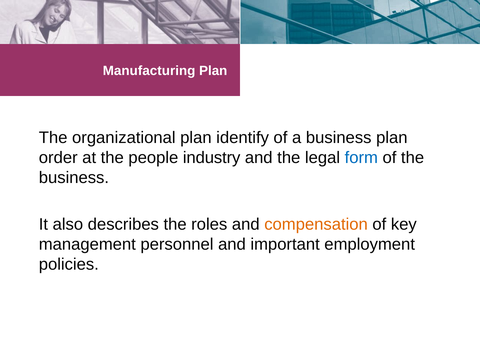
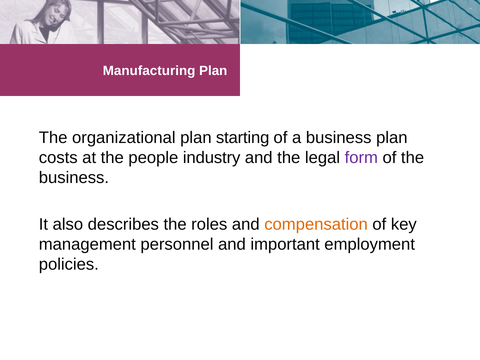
identify: identify -> starting (243, 138)
order: order -> costs (58, 158)
form colour: blue -> purple (361, 158)
